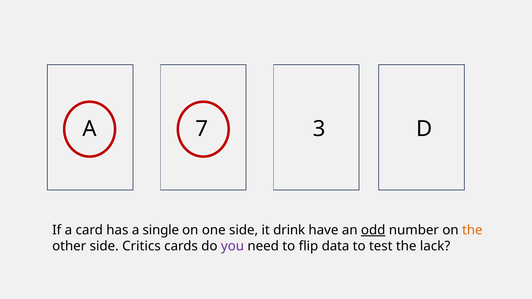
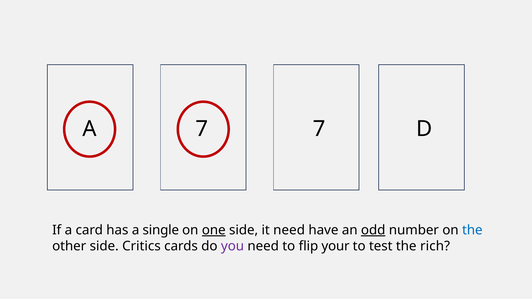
7 3: 3 -> 7 (319, 129)
one underline: none -> present (214, 230)
it drink: drink -> need (289, 230)
the colour: orange -> blue (472, 230)
data: data -> your (336, 246)
lack: lack -> rich (435, 246)
